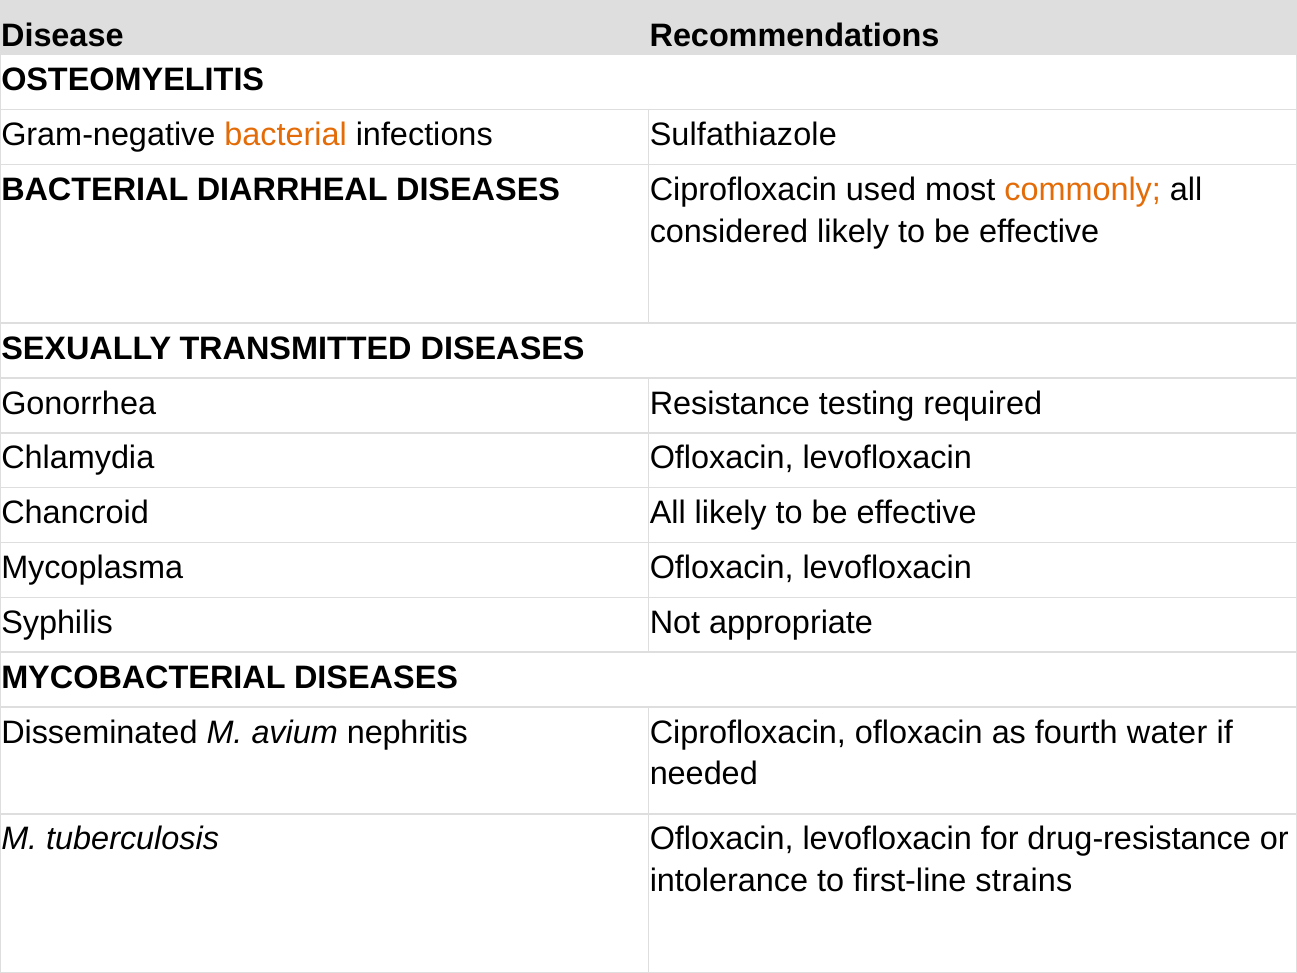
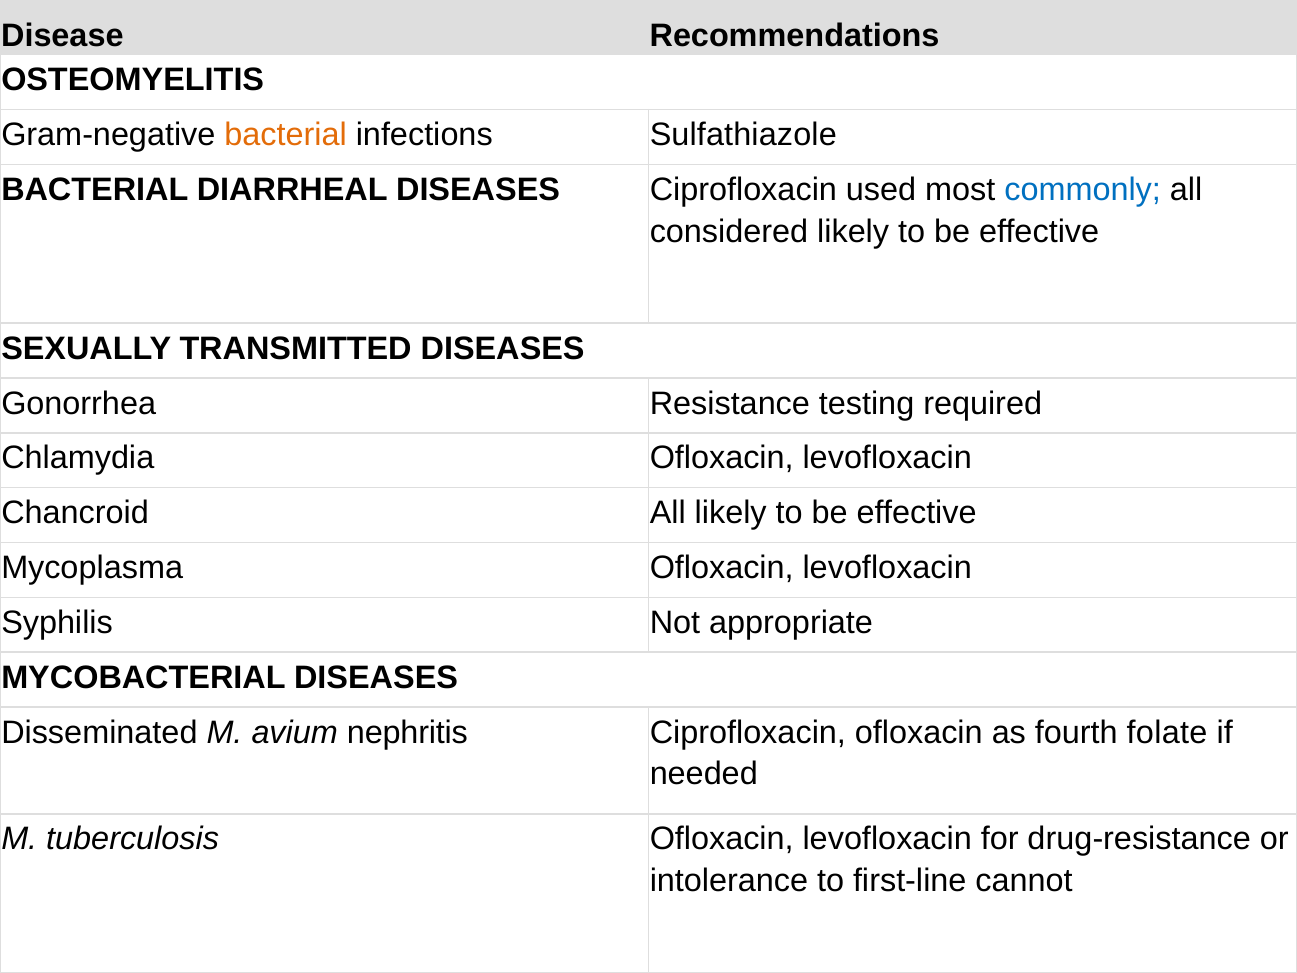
commonly colour: orange -> blue (1083, 190)
water: water -> folate (1167, 732)
strains: strains -> cannot (1024, 881)
